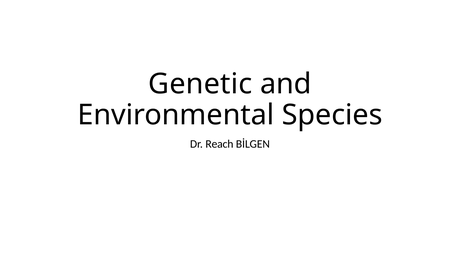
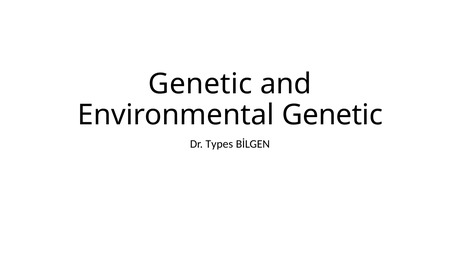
Environmental Species: Species -> Genetic (332, 115)
Reach: Reach -> Types (219, 144)
